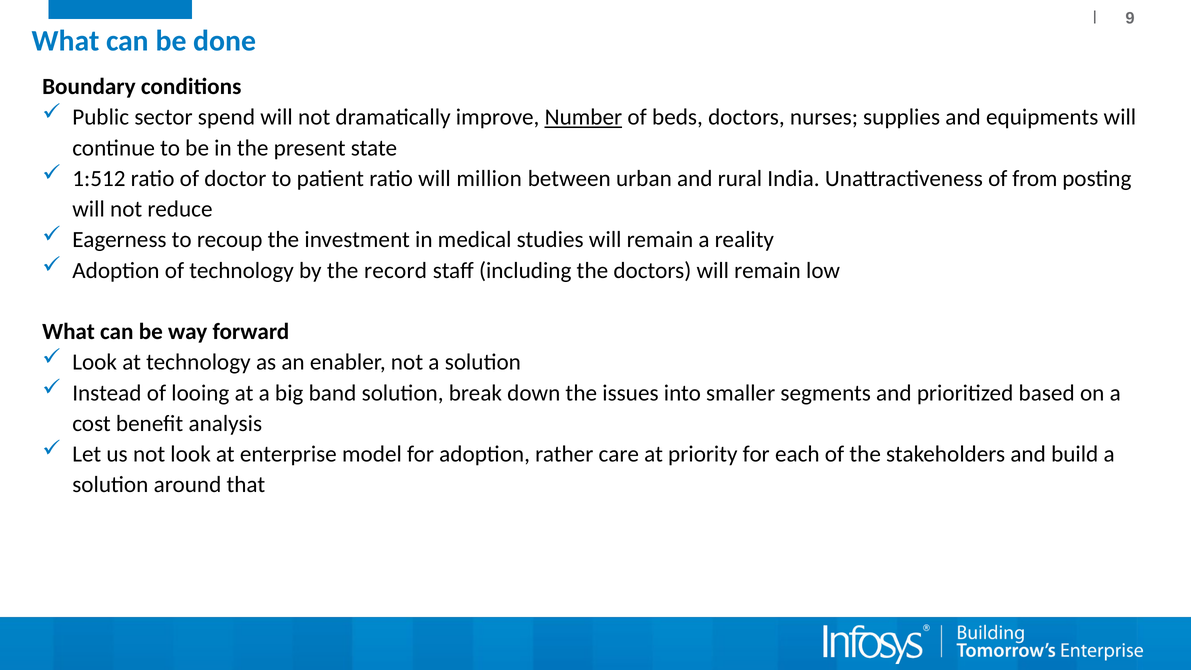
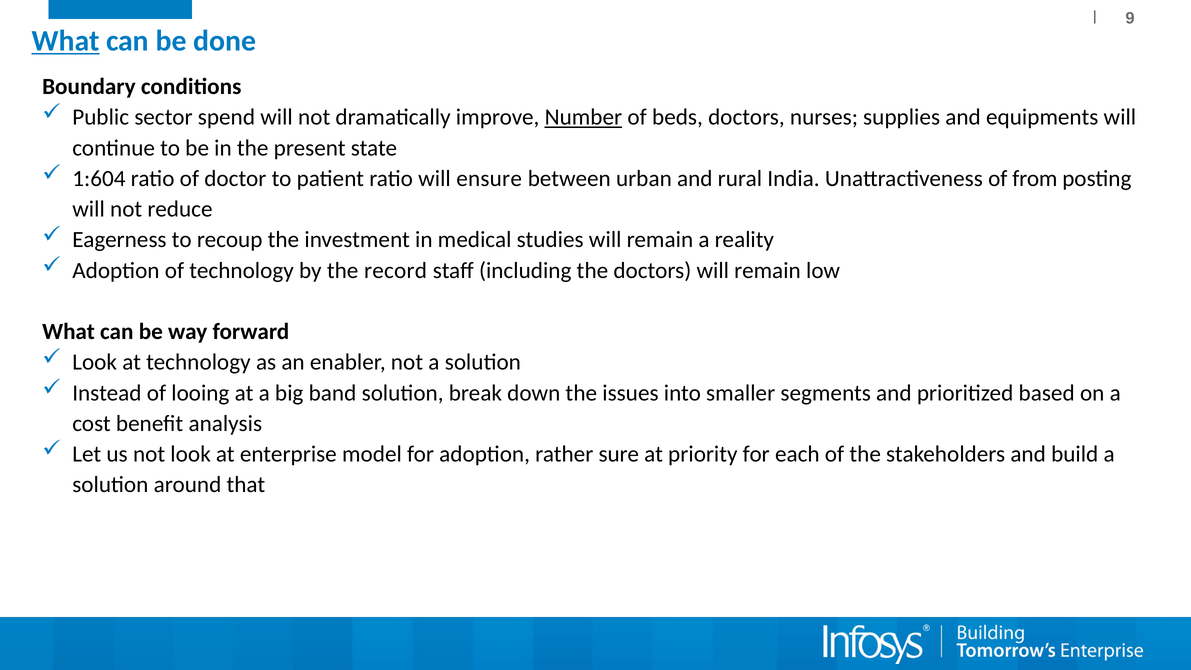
What underline: none -> present (66, 41)
1:512: 1:512 -> 1:604 (99, 179)
million: million -> ensure (489, 179)
care: care -> sure (619, 454)
